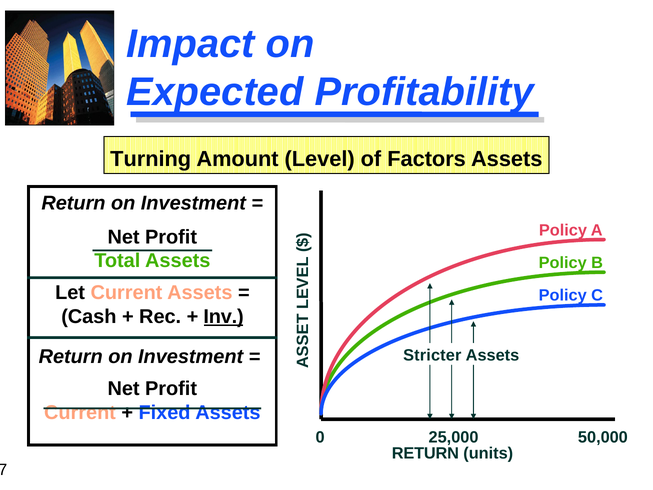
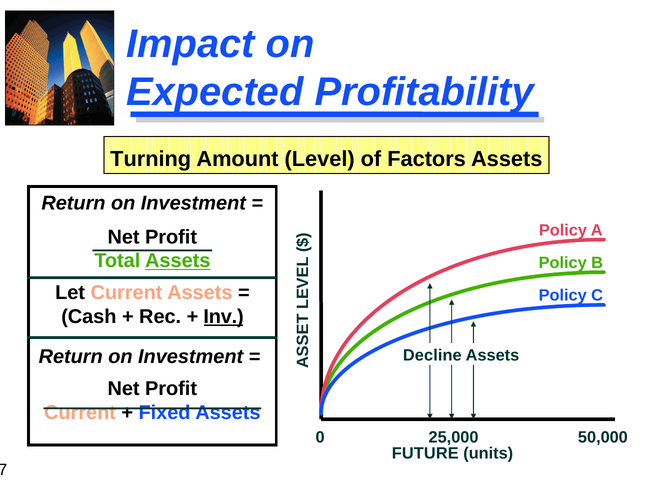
Assets underline: none -> present (178, 261)
Stricter: Stricter -> Decline (432, 355)
RETURN: RETURN -> FUTURE (425, 453)
